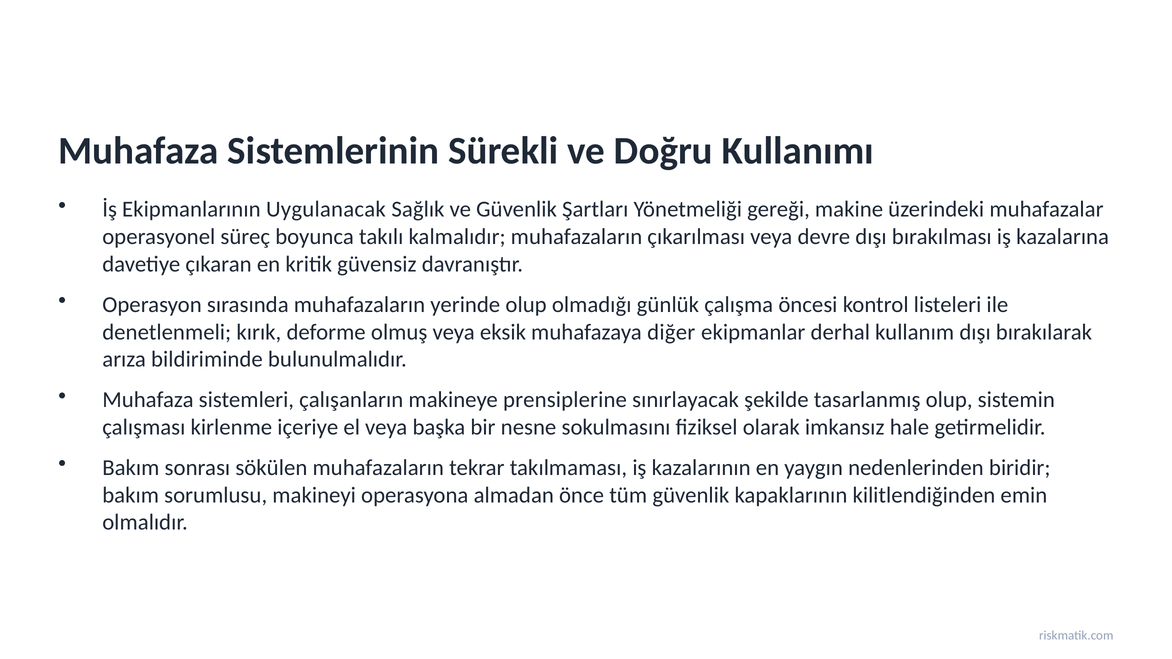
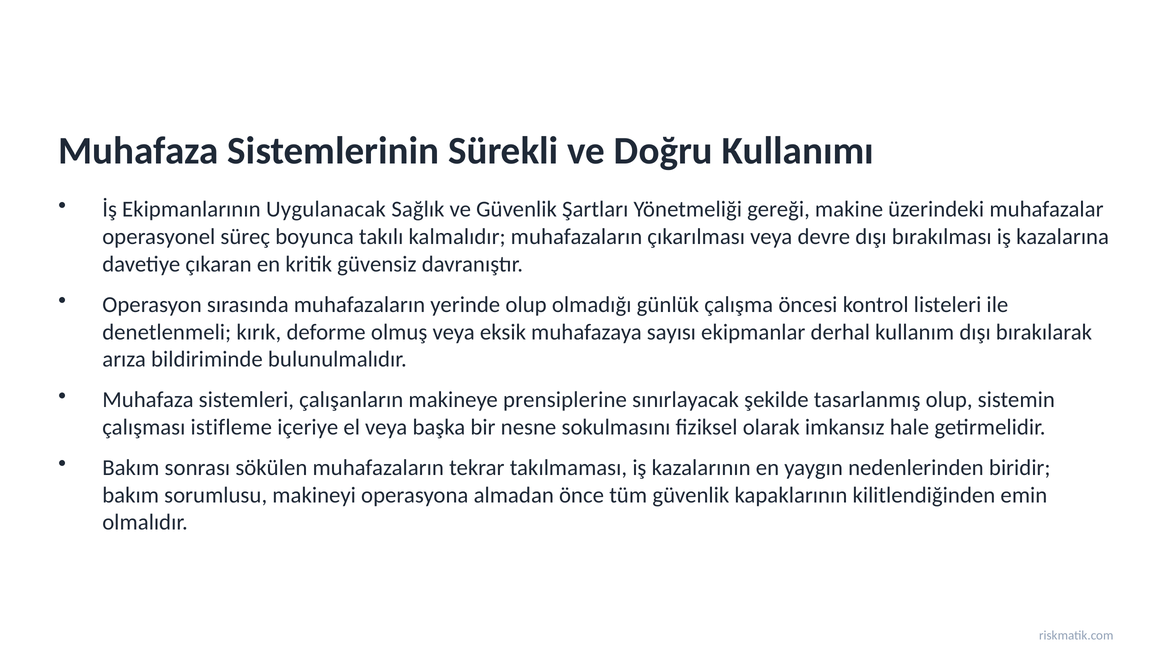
diğer: diğer -> sayısı (671, 332)
kirlenme: kirlenme -> istifleme (231, 427)
